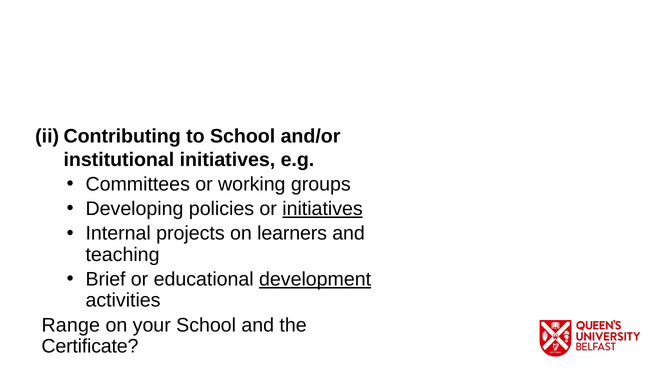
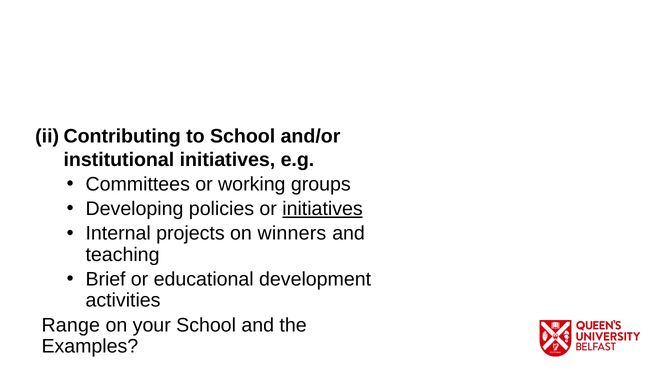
learners: learners -> winners (292, 233)
development underline: present -> none (315, 279)
Certificate: Certificate -> Examples (90, 346)
